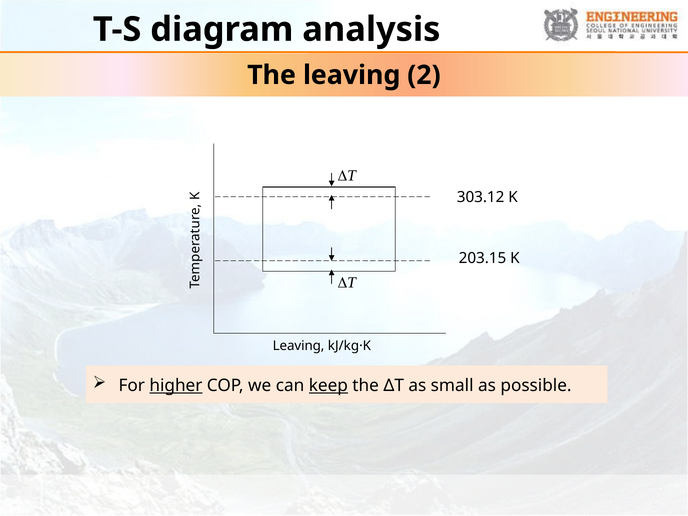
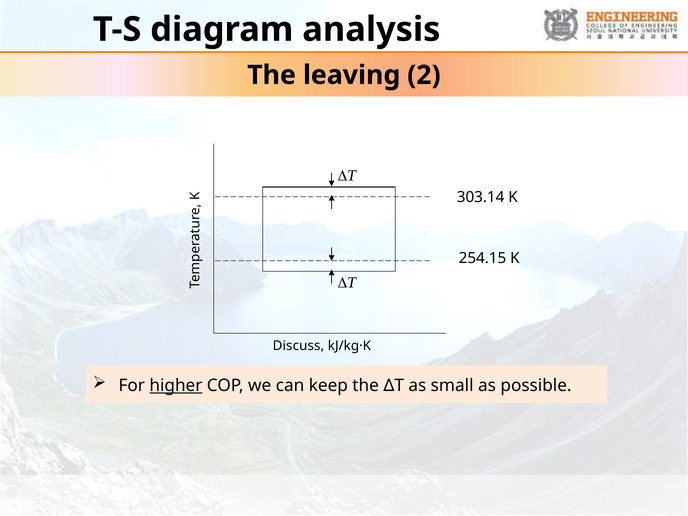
303.12: 303.12 -> 303.14 (481, 197)
203.15: 203.15 -> 254.15 (483, 258)
Leaving: Leaving -> Discuss (298, 346)
keep underline: present -> none (328, 386)
